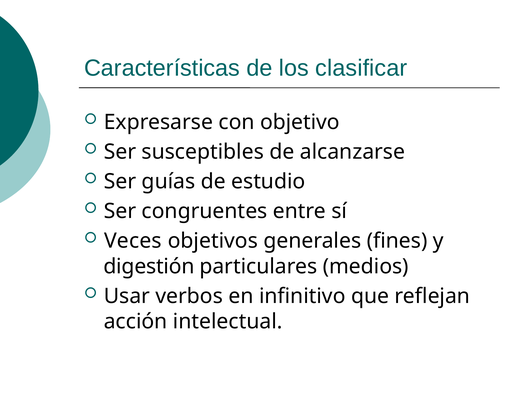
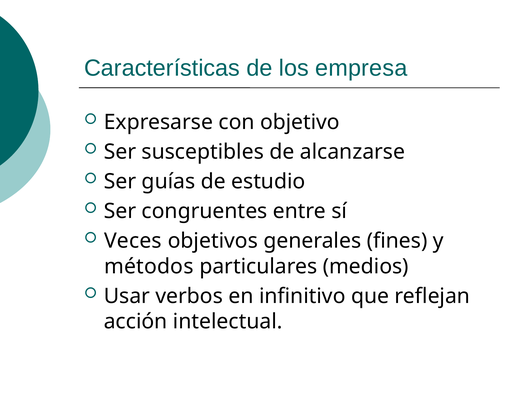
clasificar: clasificar -> empresa (361, 68)
digestión: digestión -> métodos (149, 266)
